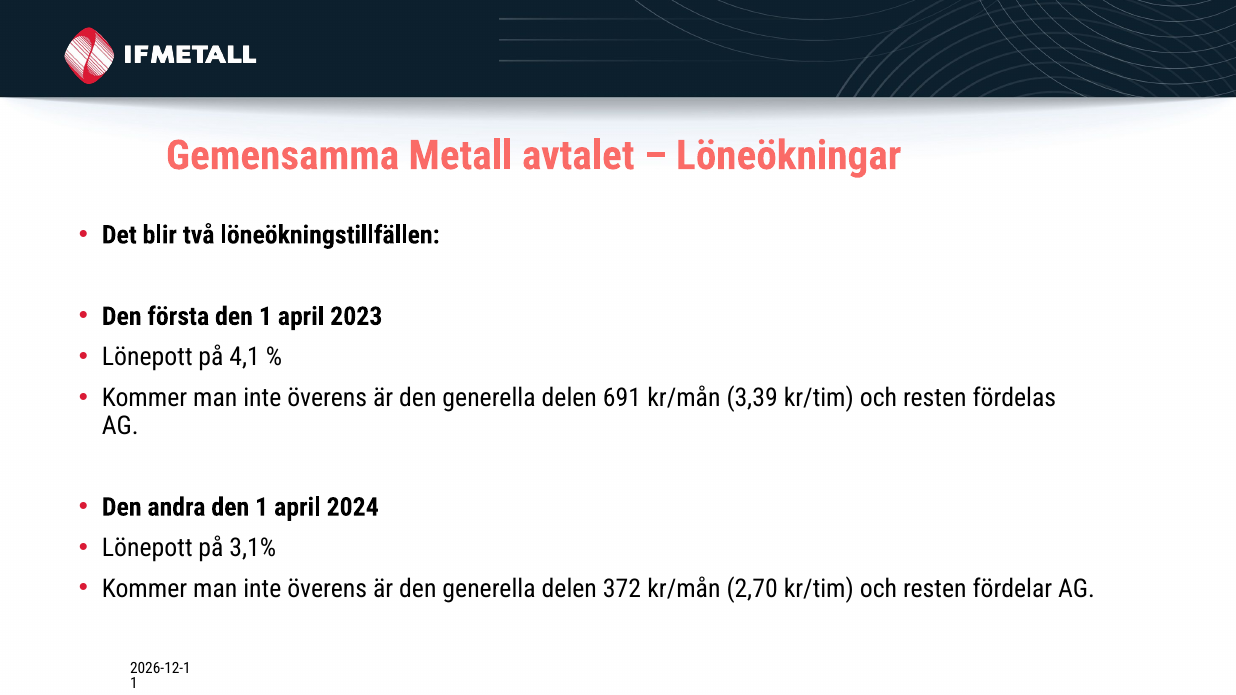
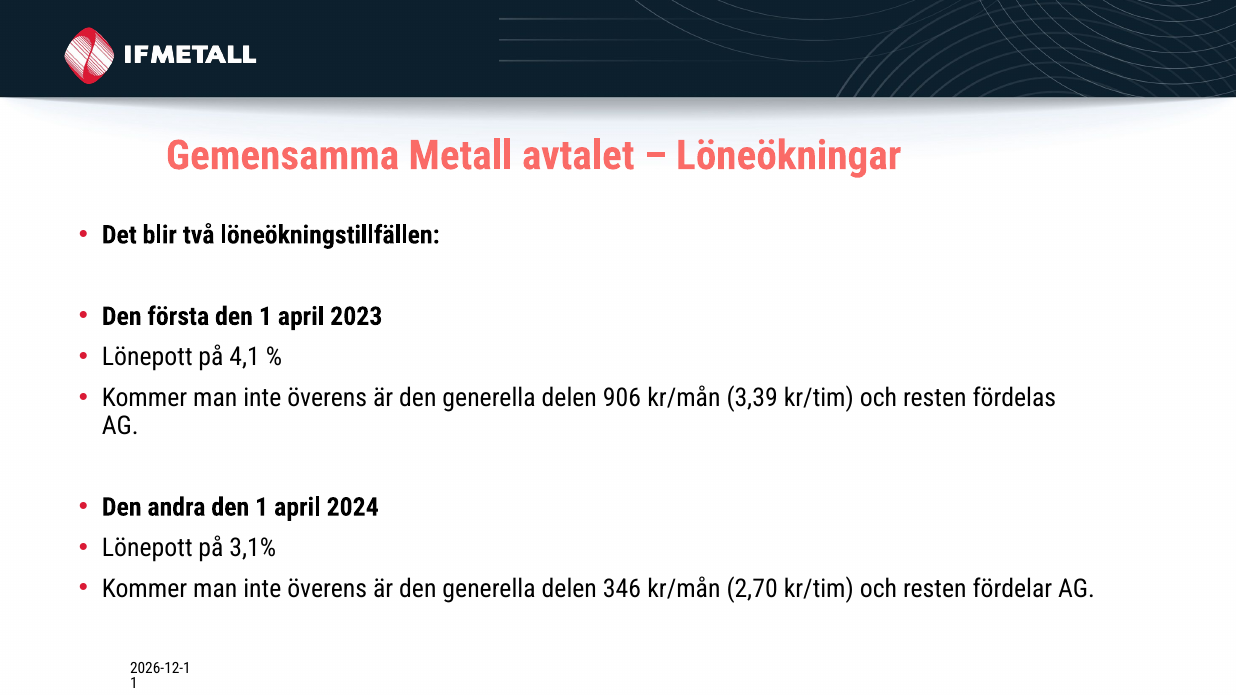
691: 691 -> 906 (622, 398)
372: 372 -> 346 (622, 589)
